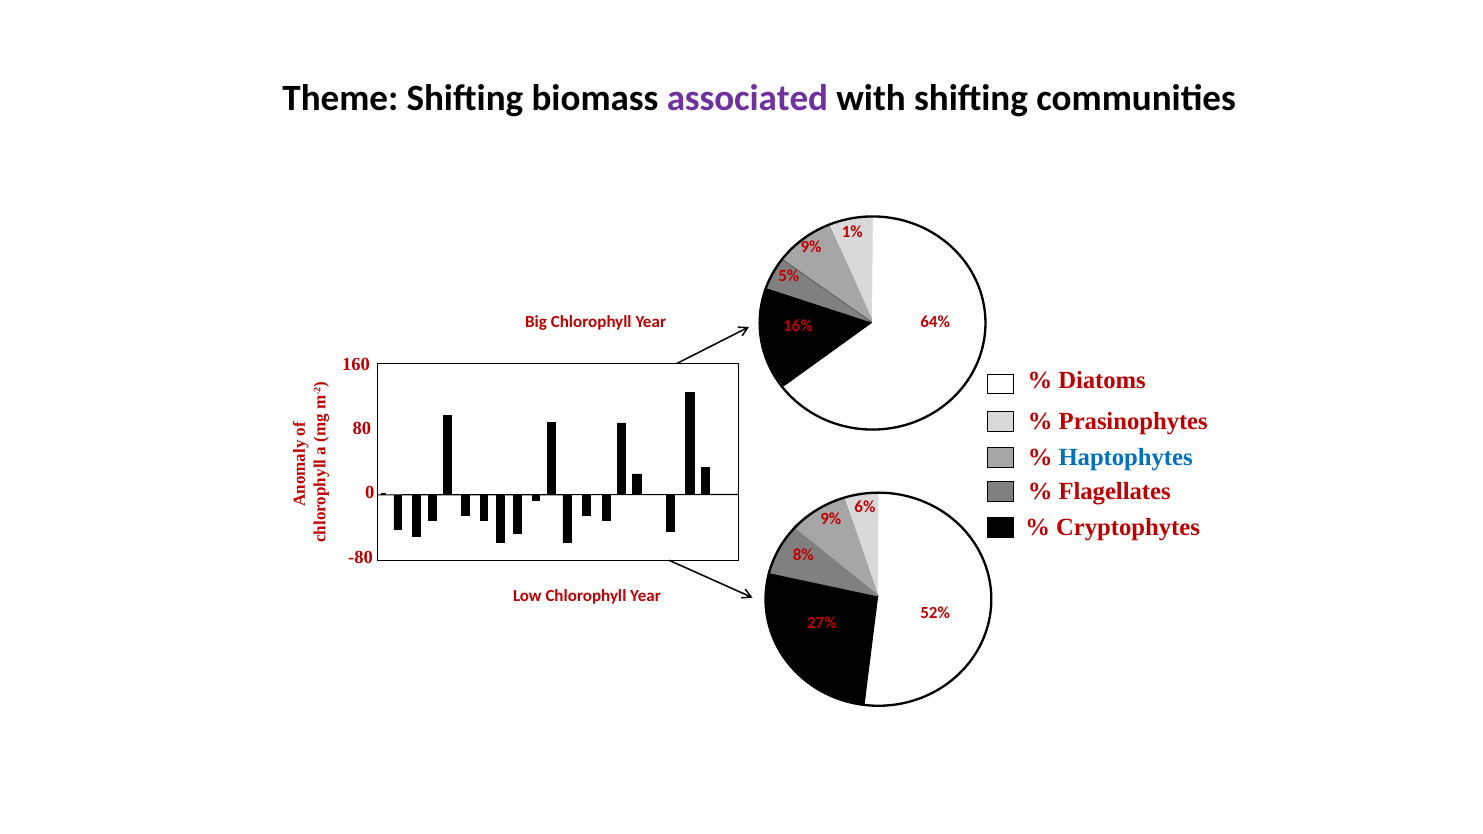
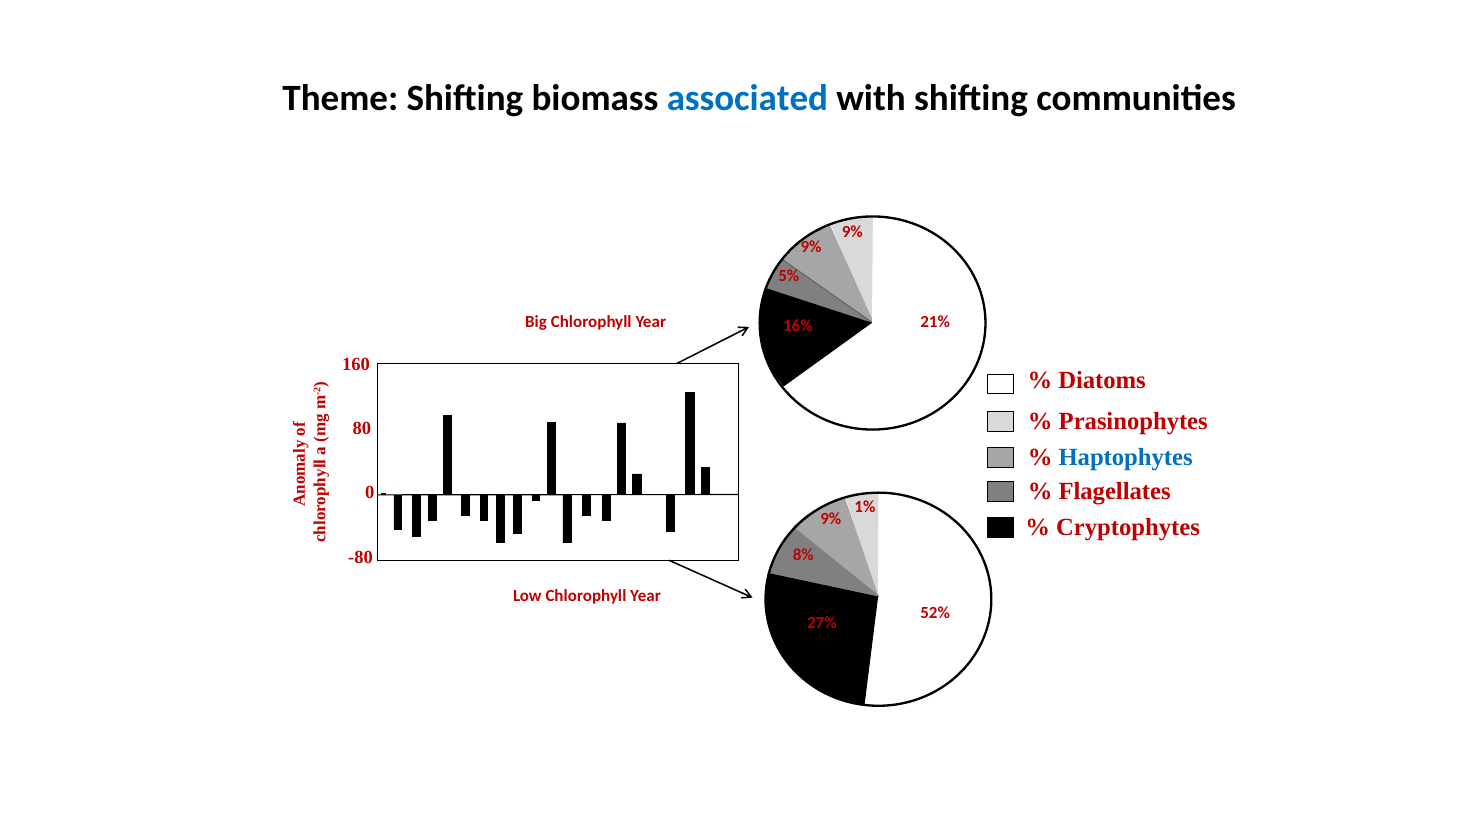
associated colour: purple -> blue (747, 99)
1%: 1% -> 9% (852, 232)
64%: 64% -> 21% (935, 322)
6%: 6% -> 1% (865, 507)
